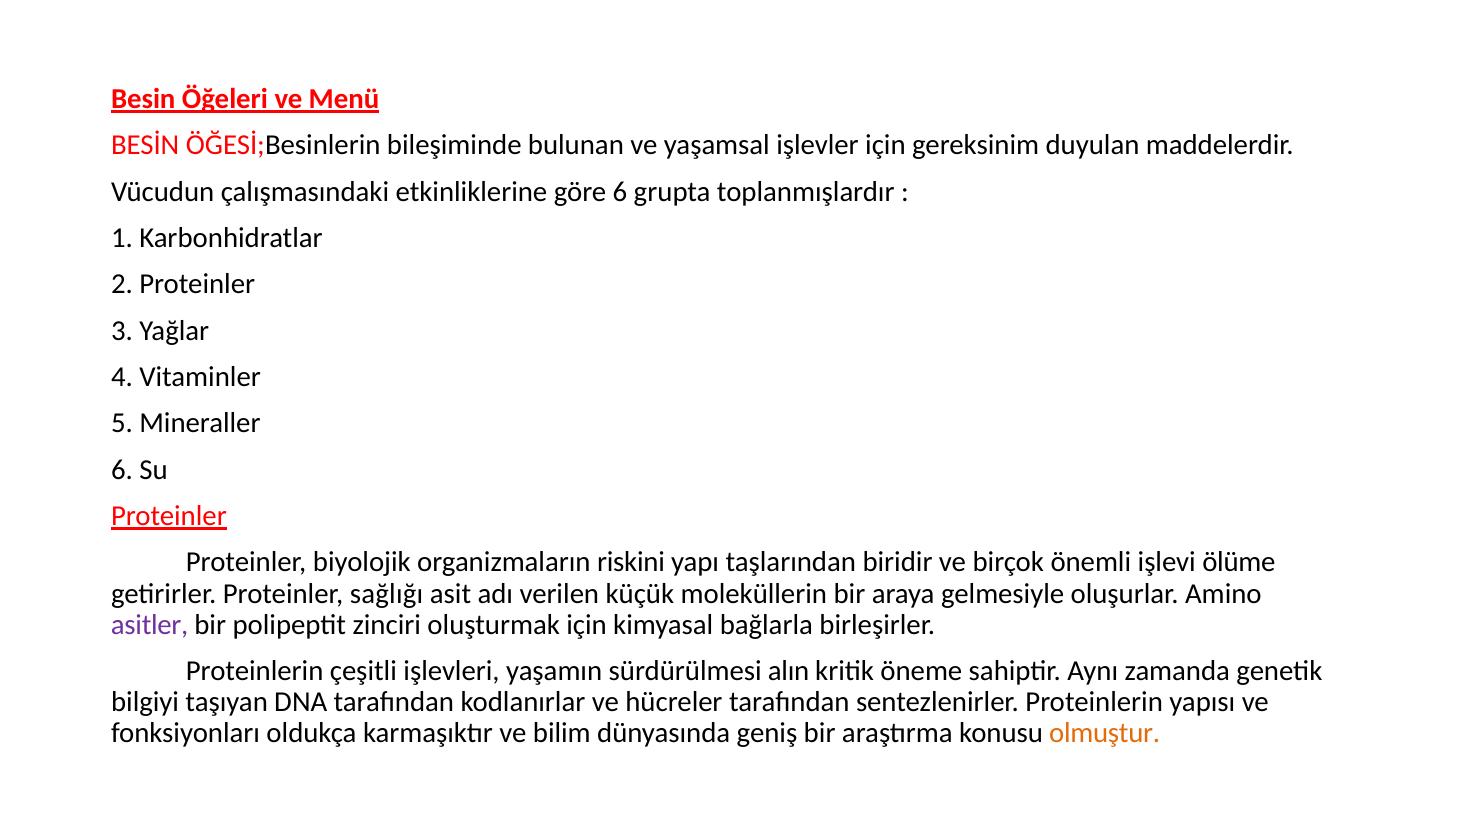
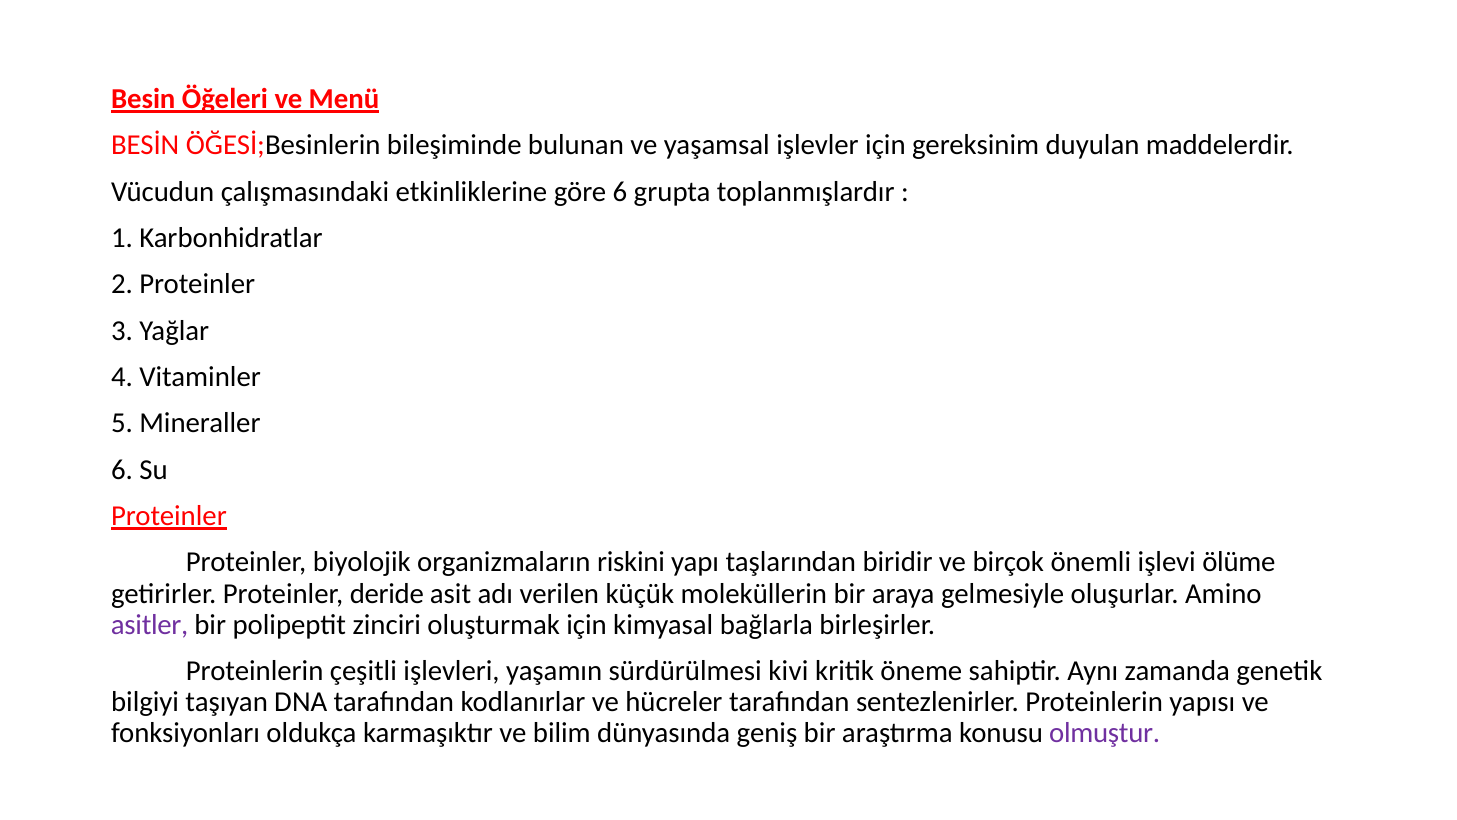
sağlığı: sağlığı -> deride (387, 593)
alın: alın -> kivi (788, 671)
olmuştur colour: orange -> purple (1105, 733)
